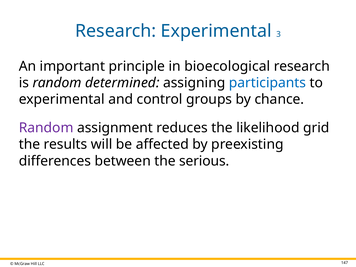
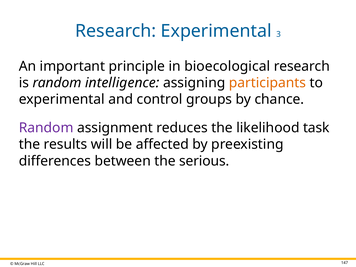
determined: determined -> intelligence (122, 83)
participants colour: blue -> orange (267, 83)
grid: grid -> task (316, 128)
